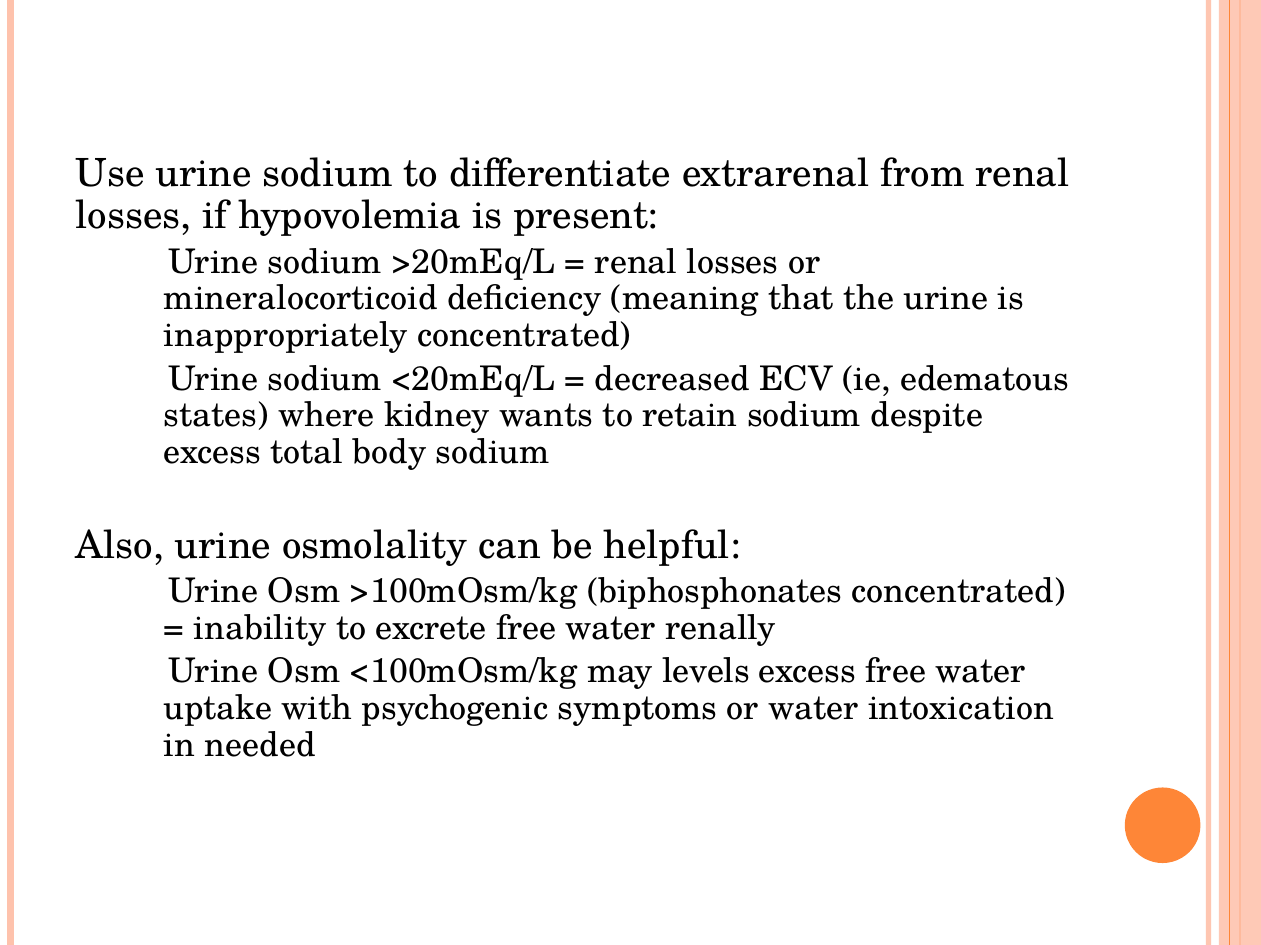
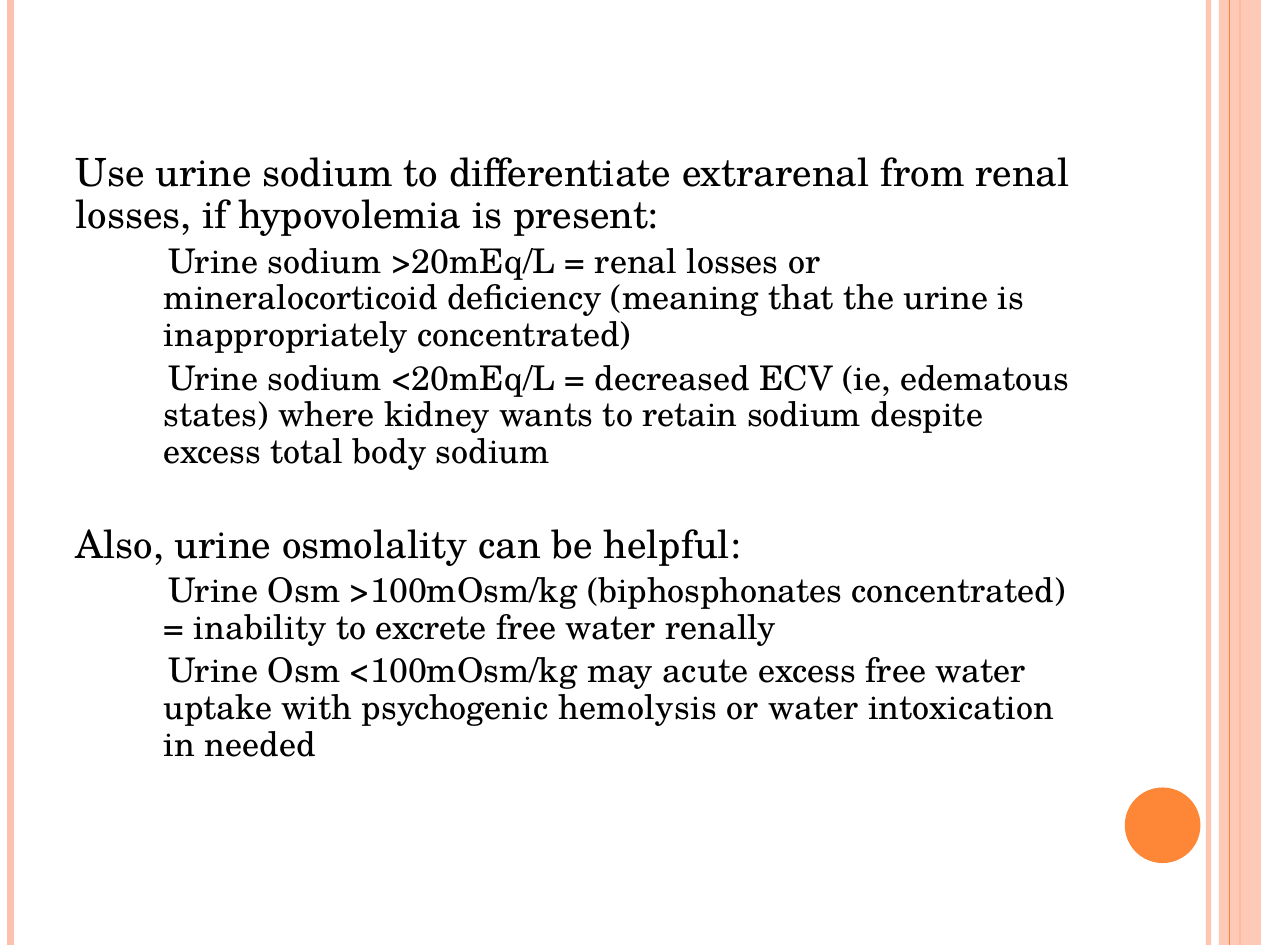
levels: levels -> acute (706, 672)
symptoms: symptoms -> hemolysis (638, 709)
